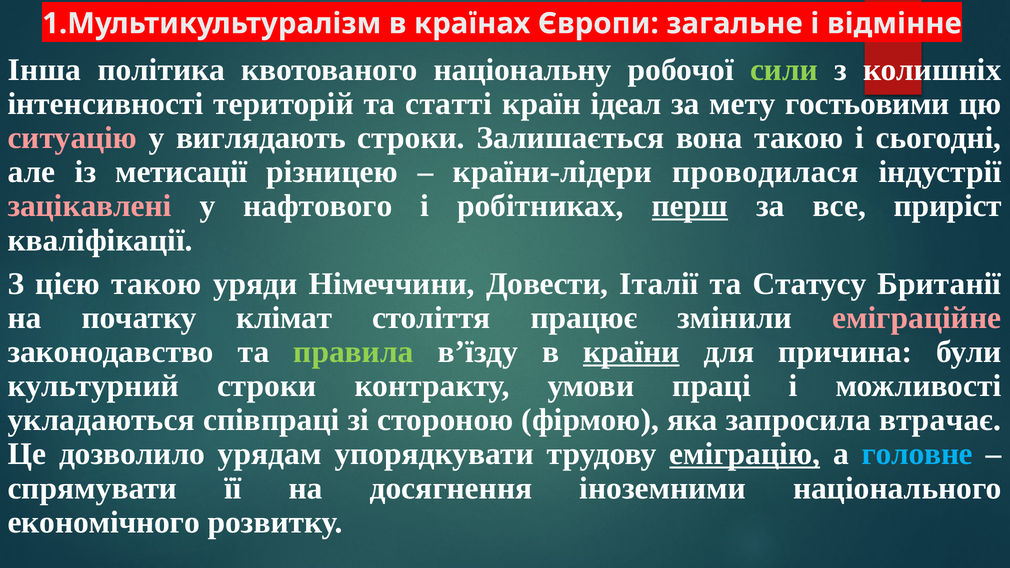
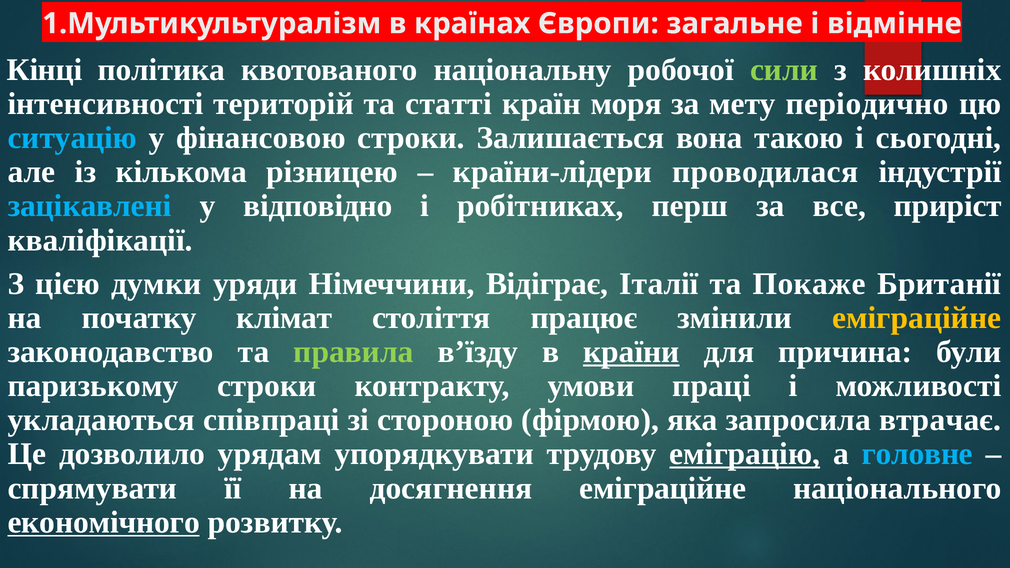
Інша: Інша -> Кінці (45, 70)
ідеал: ідеал -> моря (626, 104)
гостьовими: гостьовими -> періодично (867, 104)
ситуацію colour: pink -> light blue (72, 138)
виглядають: виглядають -> фінансовою (261, 138)
метисації: метисації -> кількома (181, 172)
зацікавлені colour: pink -> light blue (90, 206)
нафтового: нафтового -> відповідно (318, 206)
перш underline: present -> none (690, 206)
цією такою: такою -> думки (156, 284)
Довести: Довести -> Відіграє (547, 284)
Статусу: Статусу -> Покаже (809, 284)
еміграційне colour: pink -> yellow (917, 318)
культурний: культурний -> паризькому (93, 386)
досягнення іноземними: іноземними -> еміграційне (663, 488)
економічного underline: none -> present (104, 522)
